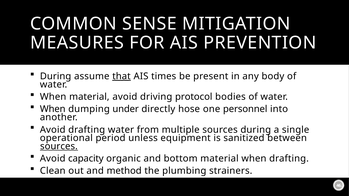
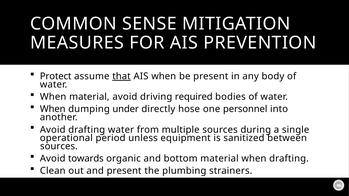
During: During -> Protect (56, 76)
AIS times: times -> when (164, 76)
protocol: protocol -> required (194, 97)
sources underline: present -> none (59, 146)
capacity: capacity -> towards (86, 159)
and method: method -> present (124, 171)
